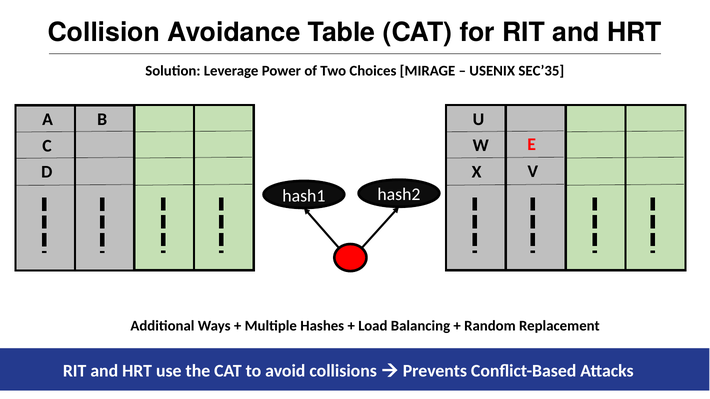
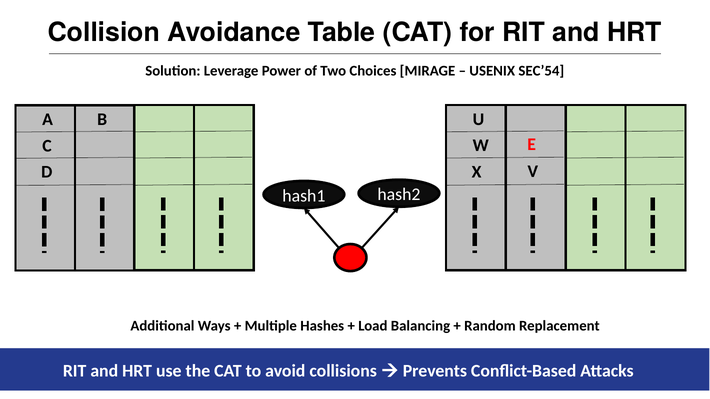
SEC’35: SEC’35 -> SEC’54 (541, 71)
